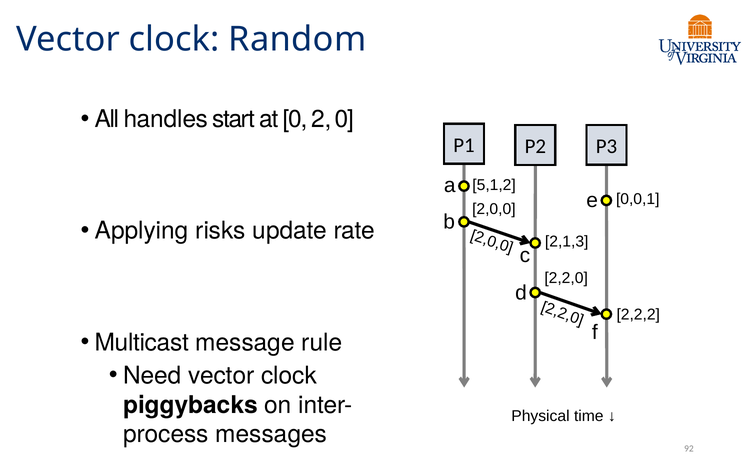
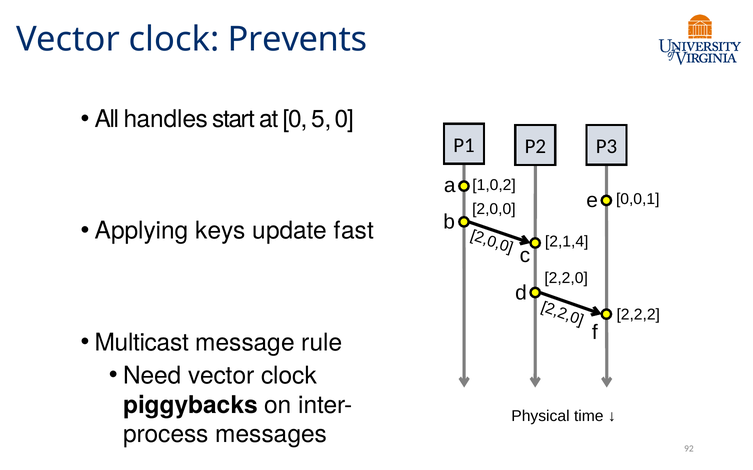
Random: Random -> Prevents (298, 40)
0 2: 2 -> 5 (321, 120)
5,1,2: 5,1,2 -> 1,0,2 (494, 185)
risks: risks -> keys (221, 231)
rate: rate -> fast (354, 231)
2,1,3: 2,1,3 -> 2,1,4 (567, 242)
